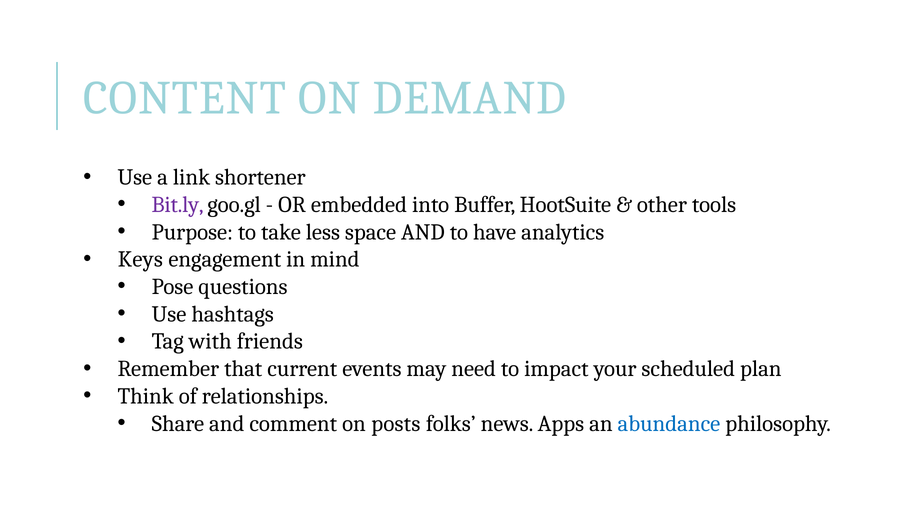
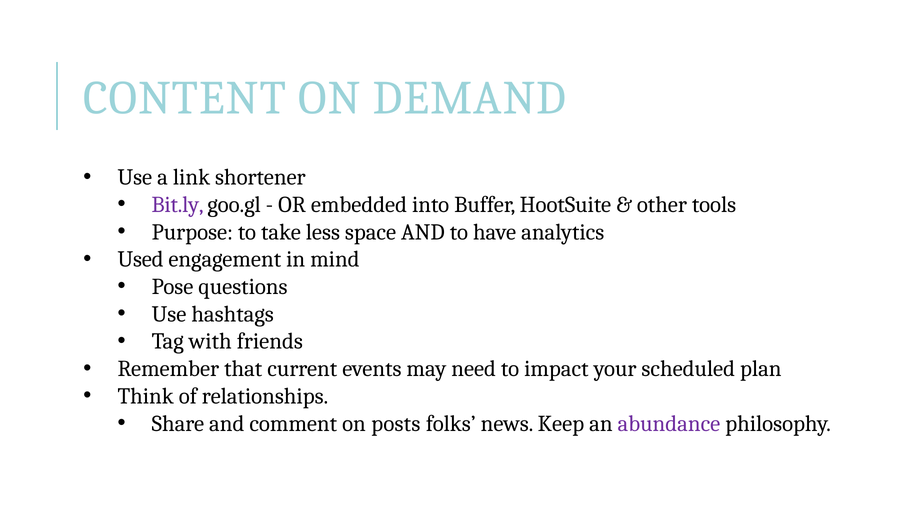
Keys: Keys -> Used (141, 259)
Apps: Apps -> Keep (561, 424)
abundance colour: blue -> purple (669, 424)
